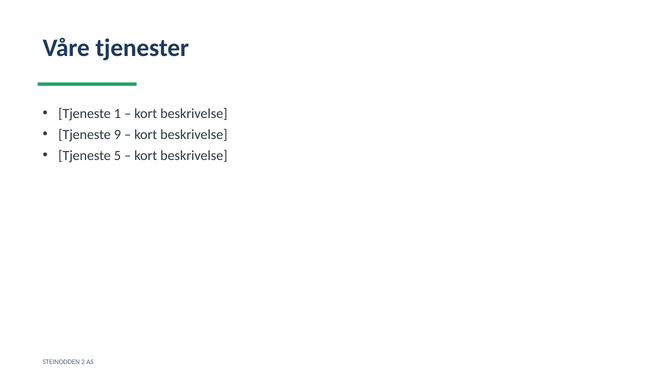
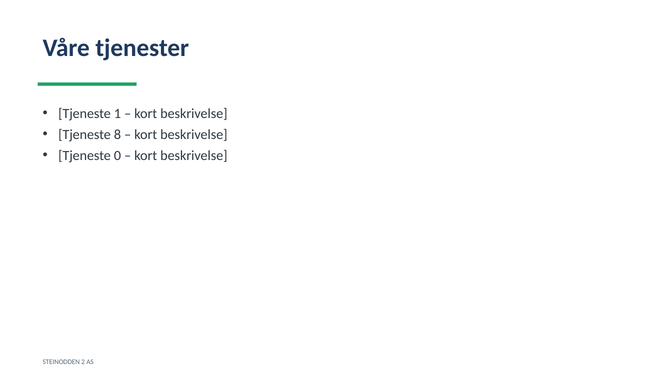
9: 9 -> 8 (117, 134)
5: 5 -> 0 (117, 155)
